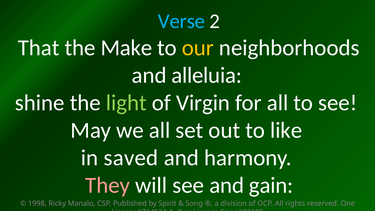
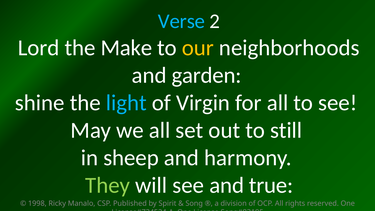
That: That -> Lord (39, 48)
alleluia: alleluia -> garden (207, 75)
light colour: light green -> light blue (126, 103)
like: like -> still (286, 130)
saved: saved -> sheep (131, 158)
They colour: pink -> light green (108, 185)
gain: gain -> true (271, 185)
